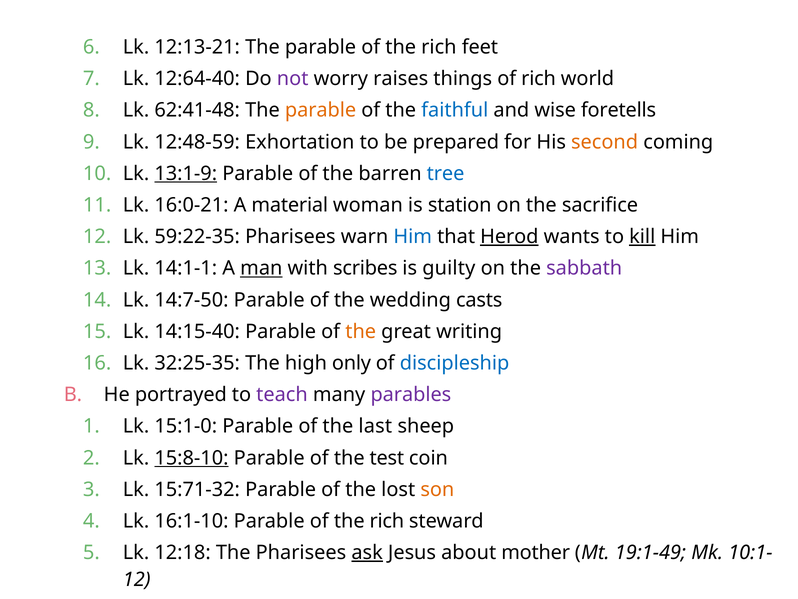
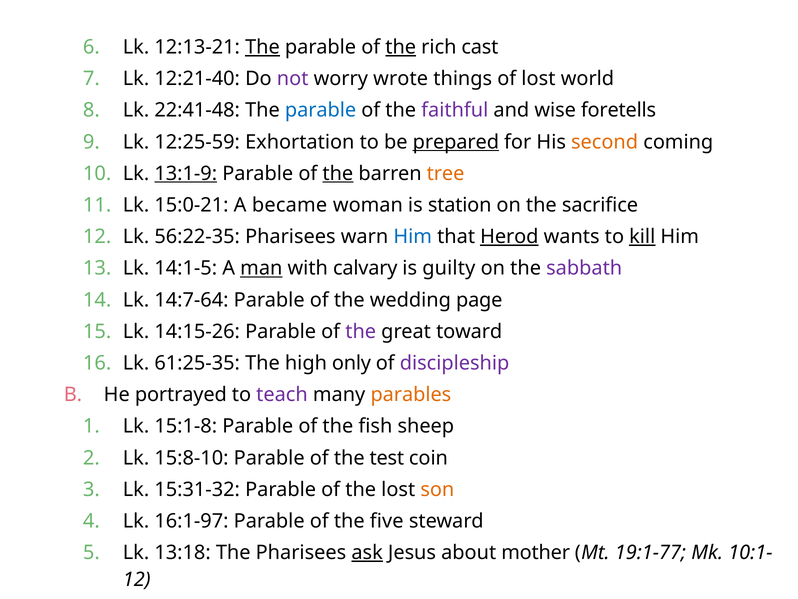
The underline: none -> present (262, 47)
the underline: none -> present (401, 47)
feet: feet -> cast (480, 47)
12:64-40: 12:64-40 -> 12:21-40 (197, 79)
raises: raises -> wrote (401, 79)
of rich: rich -> lost (538, 79)
62:41-48: 62:41-48 -> 22:41-48 (197, 110)
parable colour: orange -> blue (321, 110)
faithful colour: blue -> purple (455, 110)
12:48-59: 12:48-59 -> 12:25-59 (197, 142)
prepared underline: none -> present (456, 142)
the underline: none -> present (338, 173)
tree colour: blue -> orange (446, 173)
16:0-21: 16:0-21 -> 15:0-21 (191, 205)
material: material -> became (290, 205)
59:22-35: 59:22-35 -> 56:22-35 (197, 237)
14:1-1: 14:1-1 -> 14:1-5 (186, 268)
scribes: scribes -> calvary (365, 268)
14:7-50: 14:7-50 -> 14:7-64 (191, 300)
casts: casts -> page (479, 300)
14:15-40: 14:15-40 -> 14:15-26 (197, 331)
the colour: orange -> purple (361, 331)
writing: writing -> toward (469, 331)
32:25-35: 32:25-35 -> 61:25-35 (197, 363)
discipleship colour: blue -> purple (455, 363)
parables colour: purple -> orange (411, 394)
15:1-0: 15:1-0 -> 15:1-8 (186, 426)
last: last -> fish (375, 426)
15:8-10 underline: present -> none (191, 458)
15:71-32: 15:71-32 -> 15:31-32 (197, 489)
16:1-10: 16:1-10 -> 16:1-97 (191, 521)
rich: rich -> five (387, 521)
12:18: 12:18 -> 13:18 (183, 552)
19:1-49: 19:1-49 -> 19:1-77 (650, 552)
